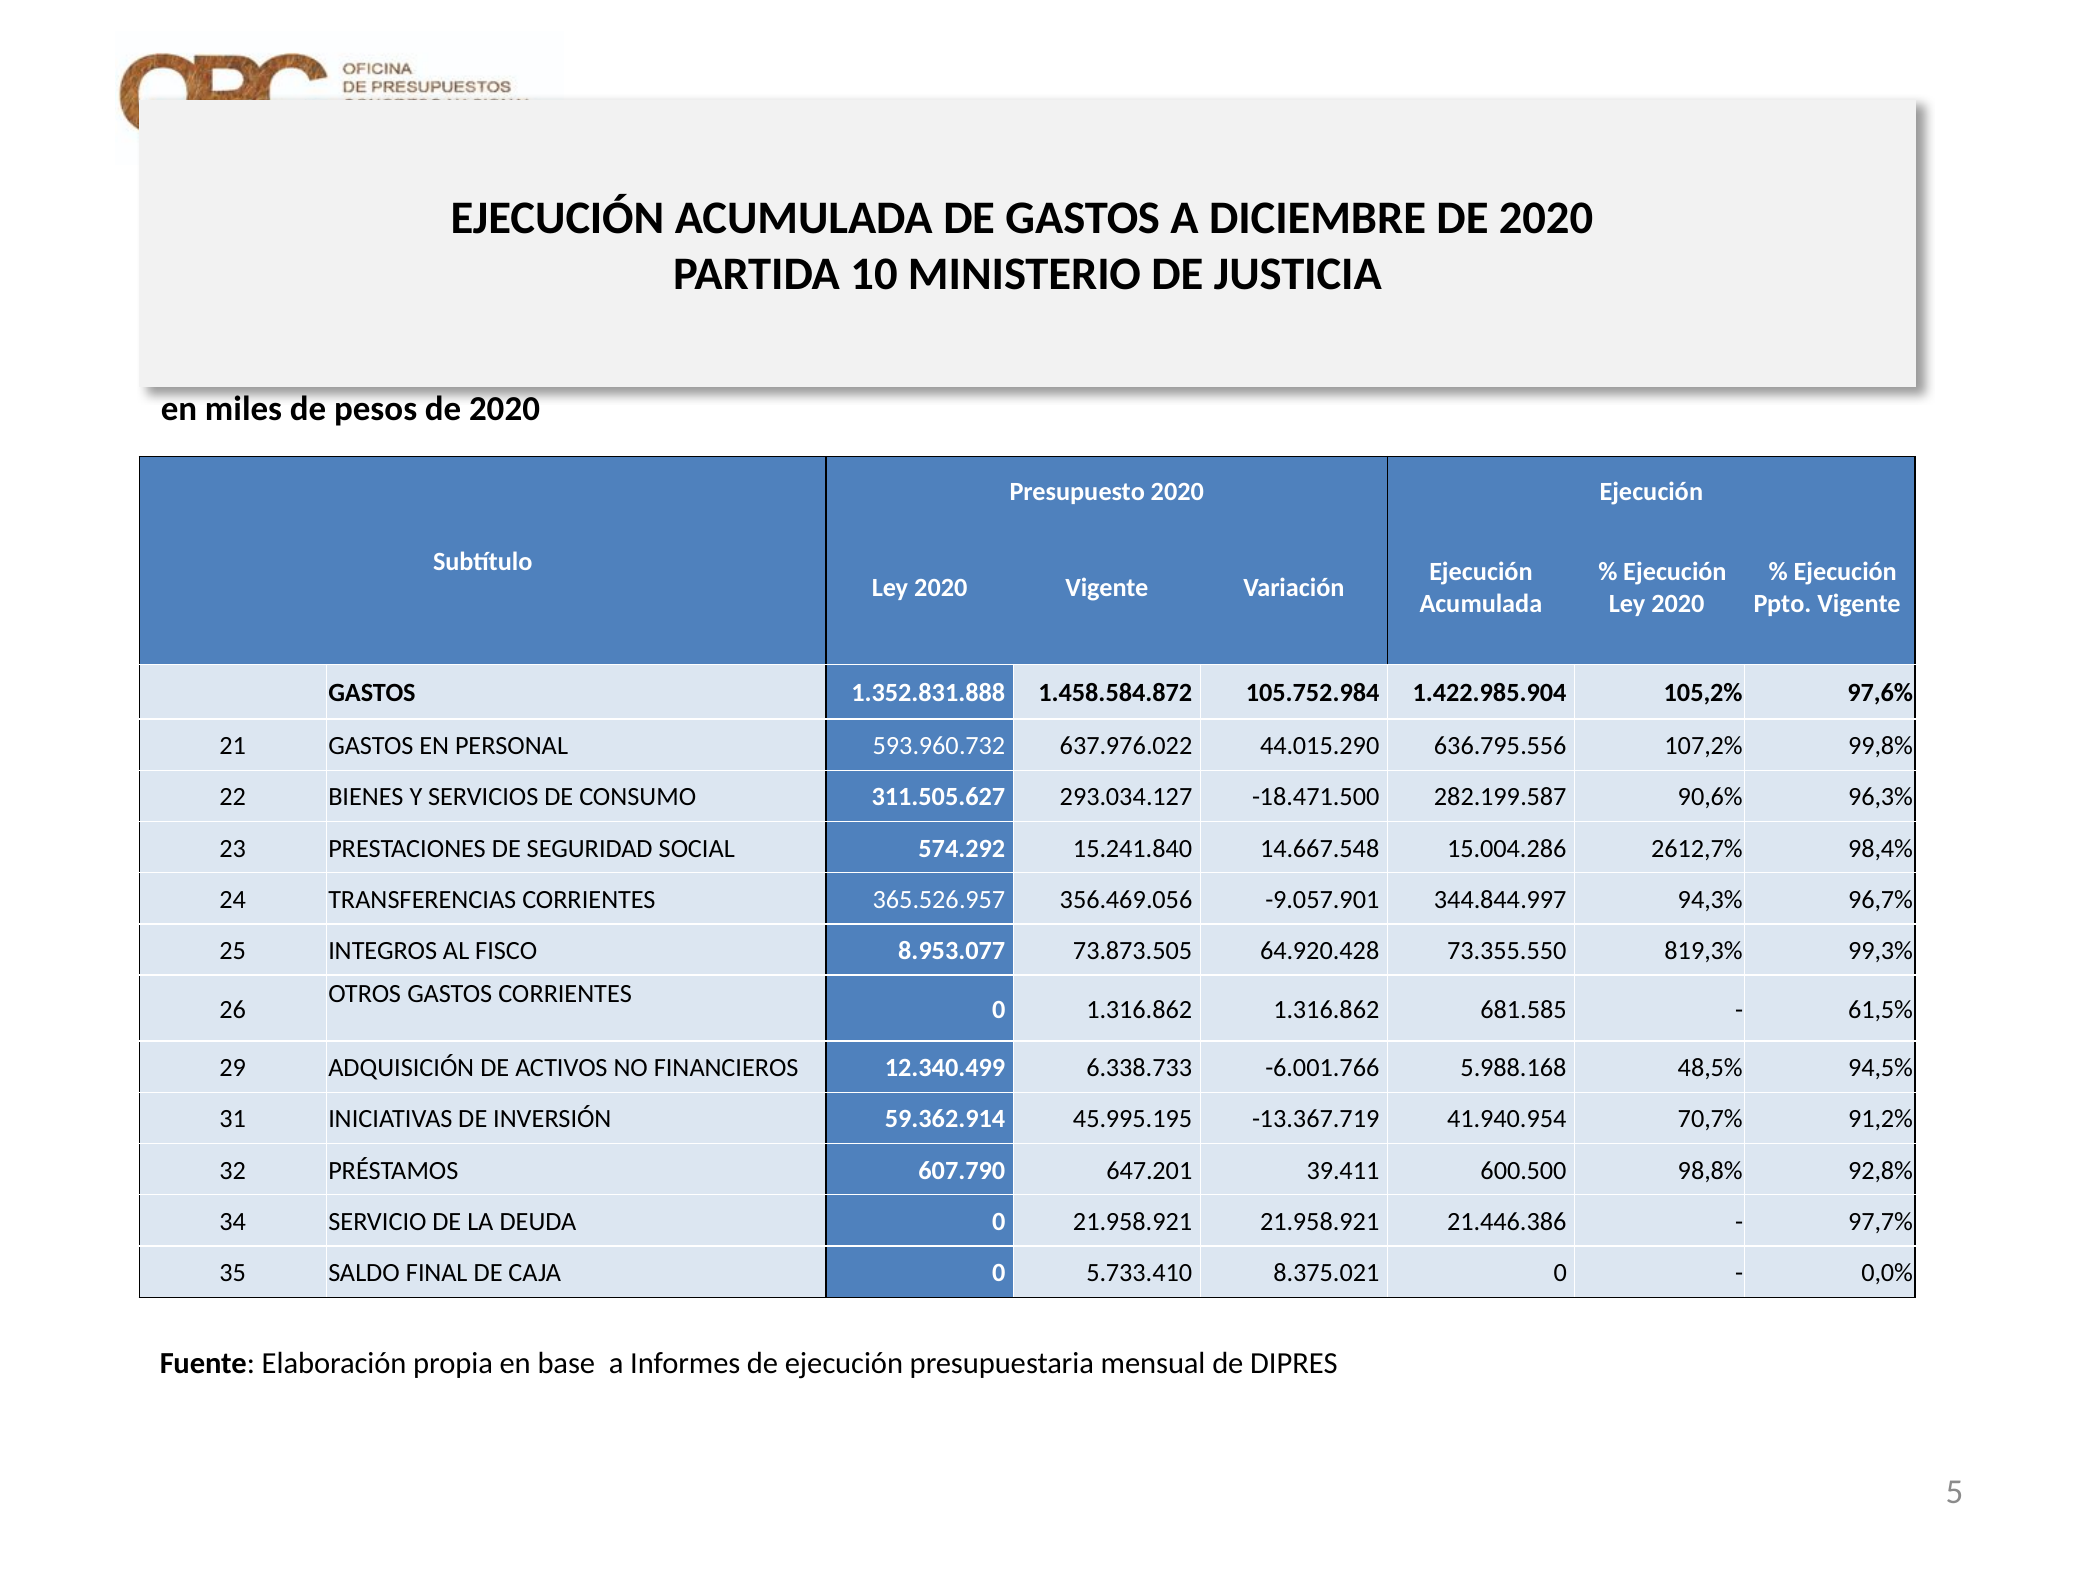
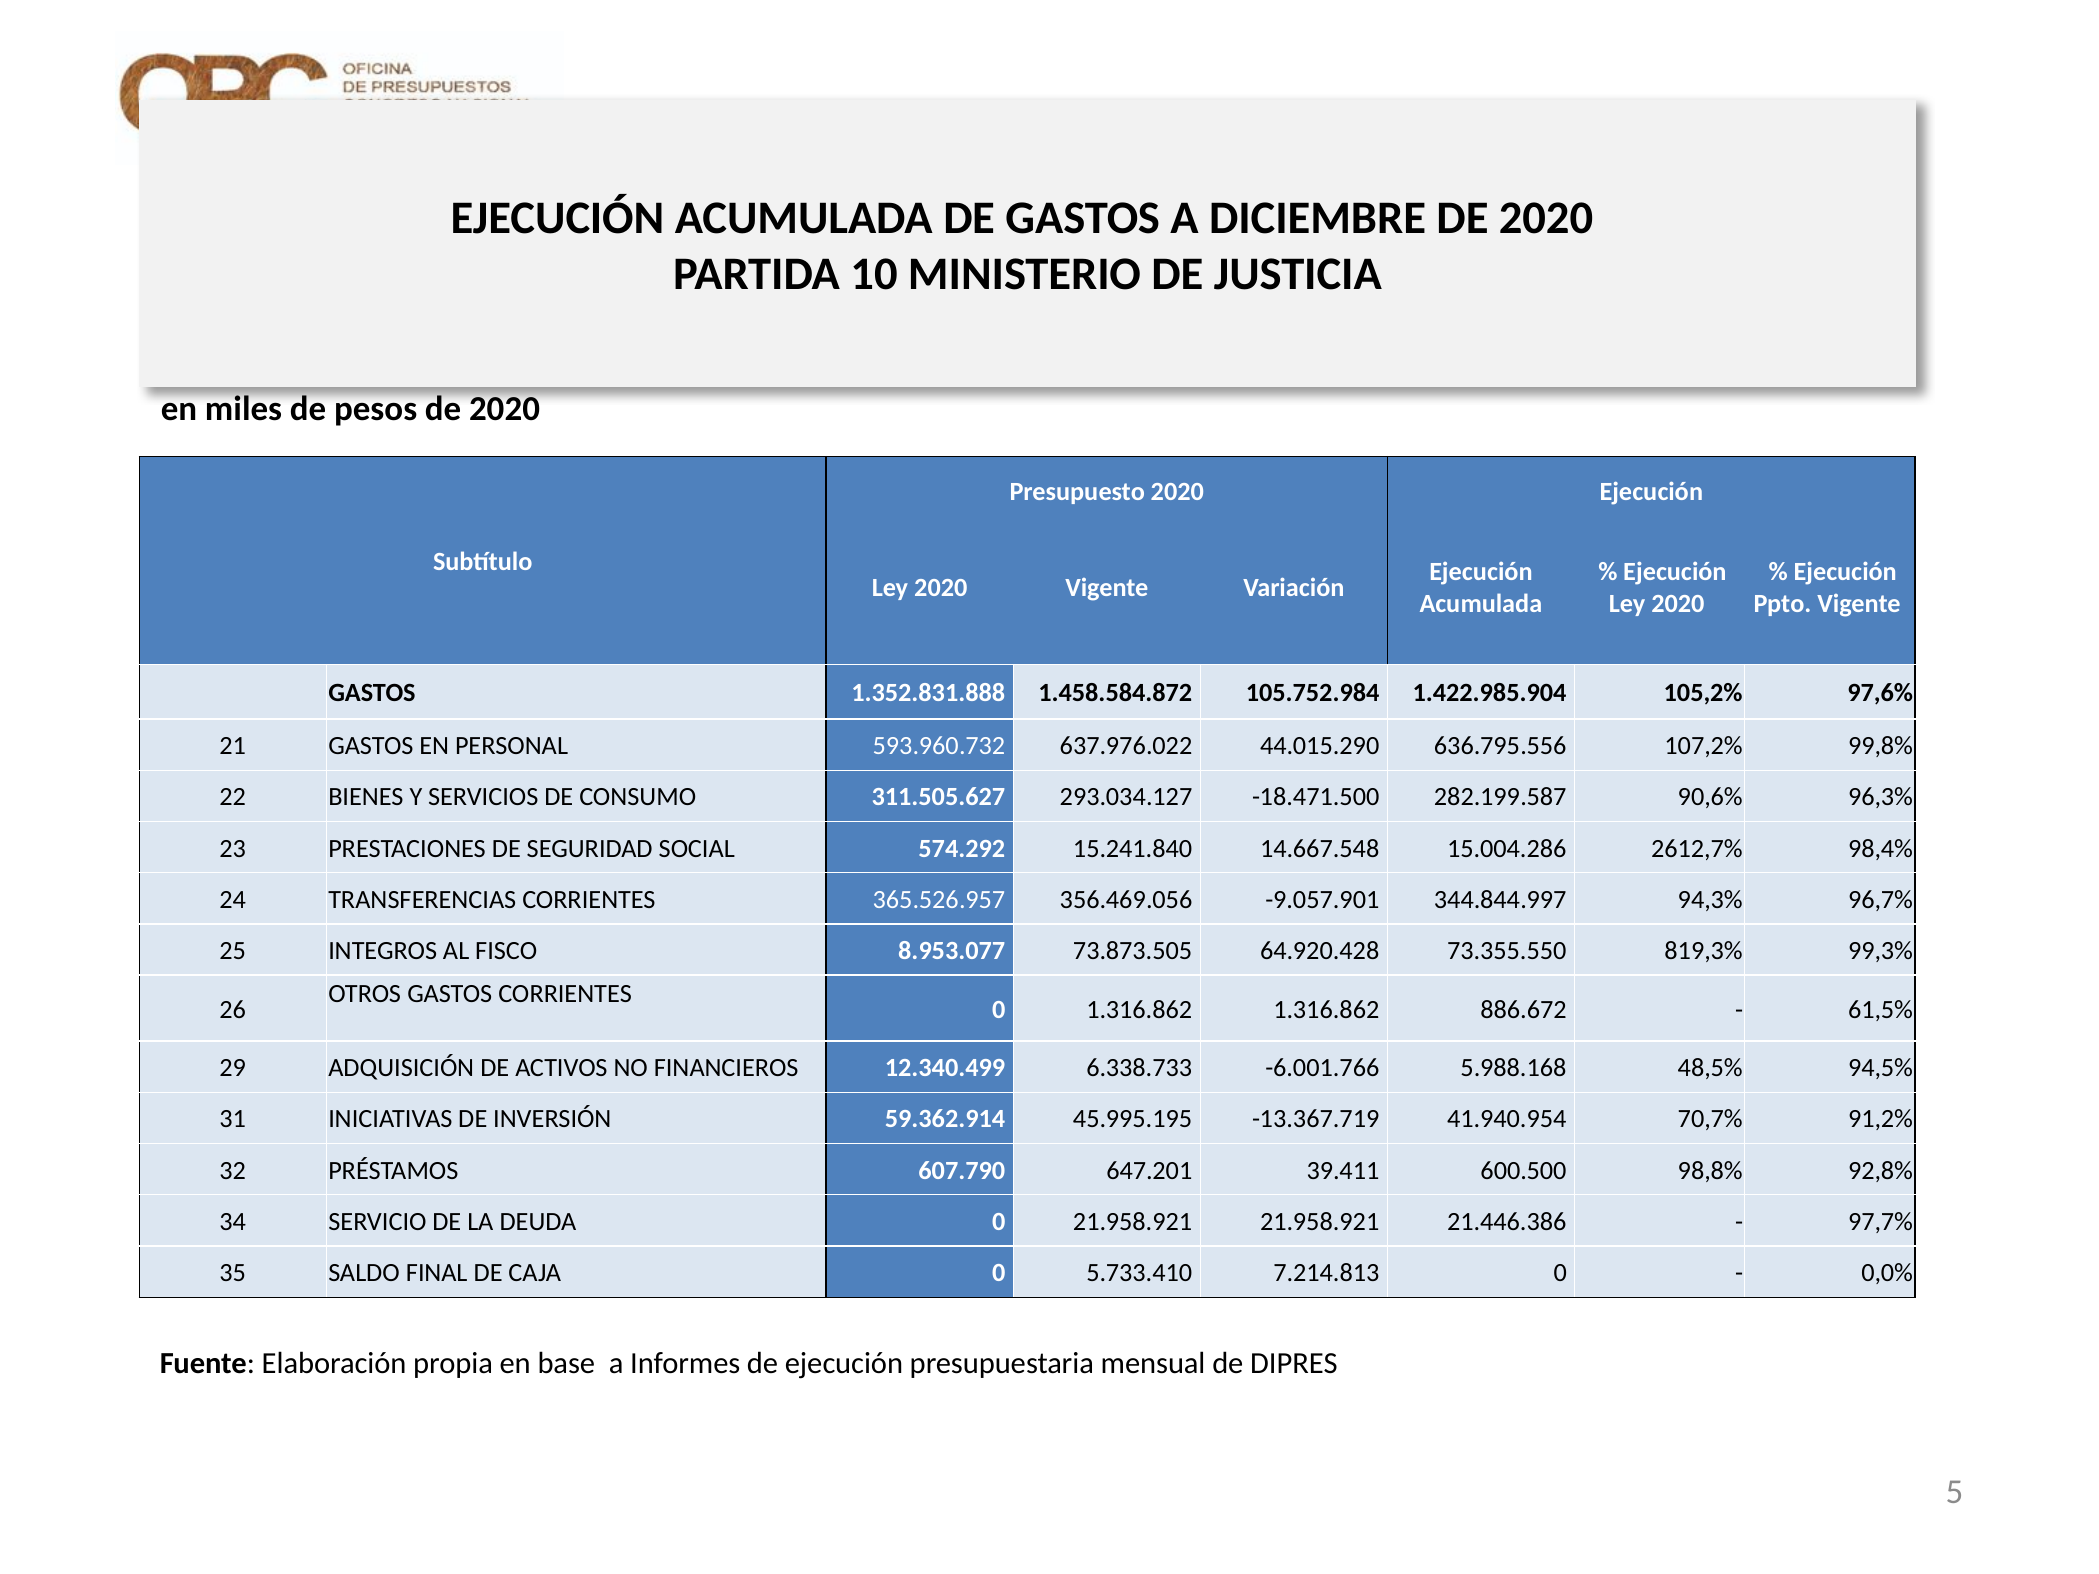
681.585: 681.585 -> 886.672 (1524, 1010)
8.375.021: 8.375.021 -> 7.214.813 (1326, 1273)
